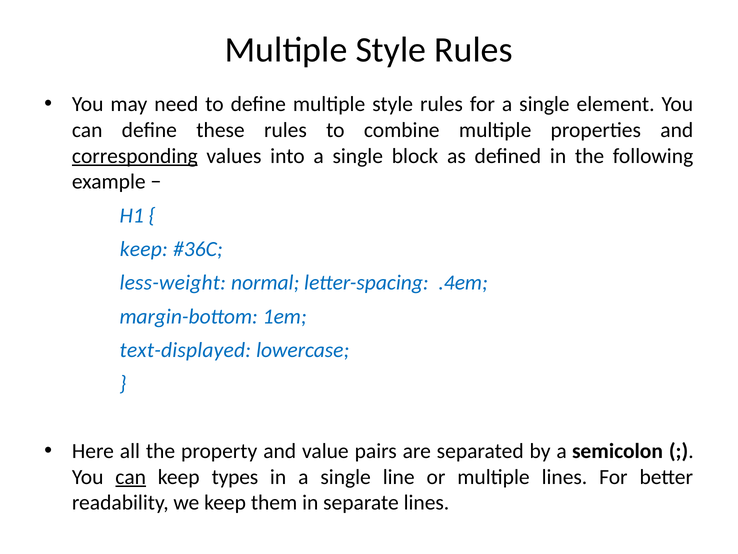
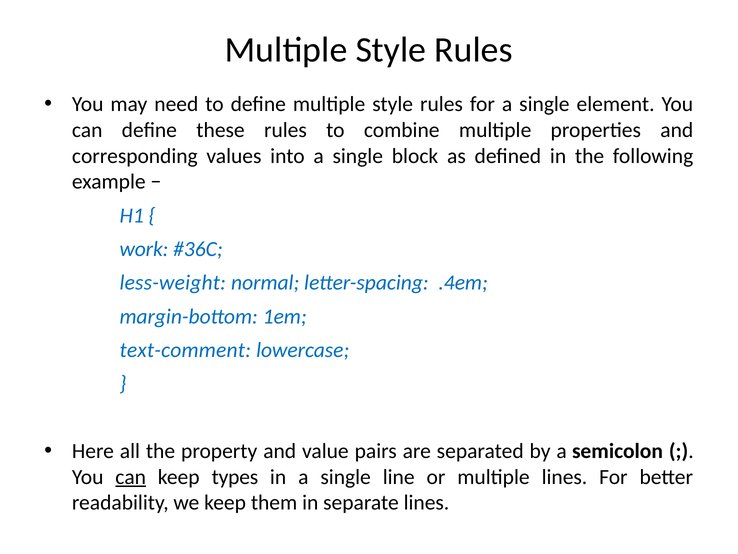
corresponding underline: present -> none (135, 156)
keep: keep -> work (144, 249)
text-displayed: text-displayed -> text-comment (185, 350)
